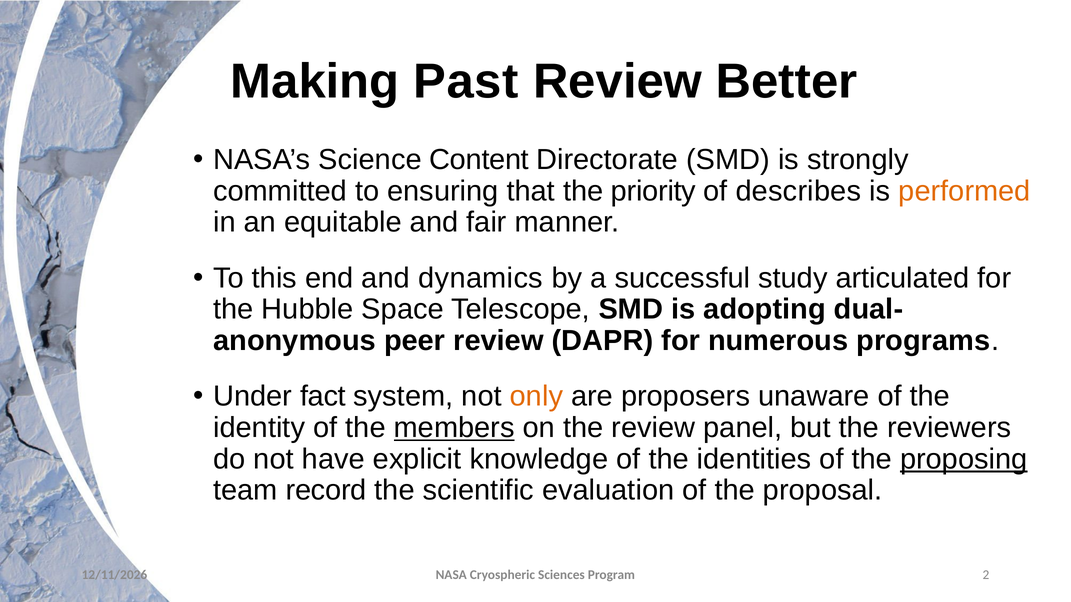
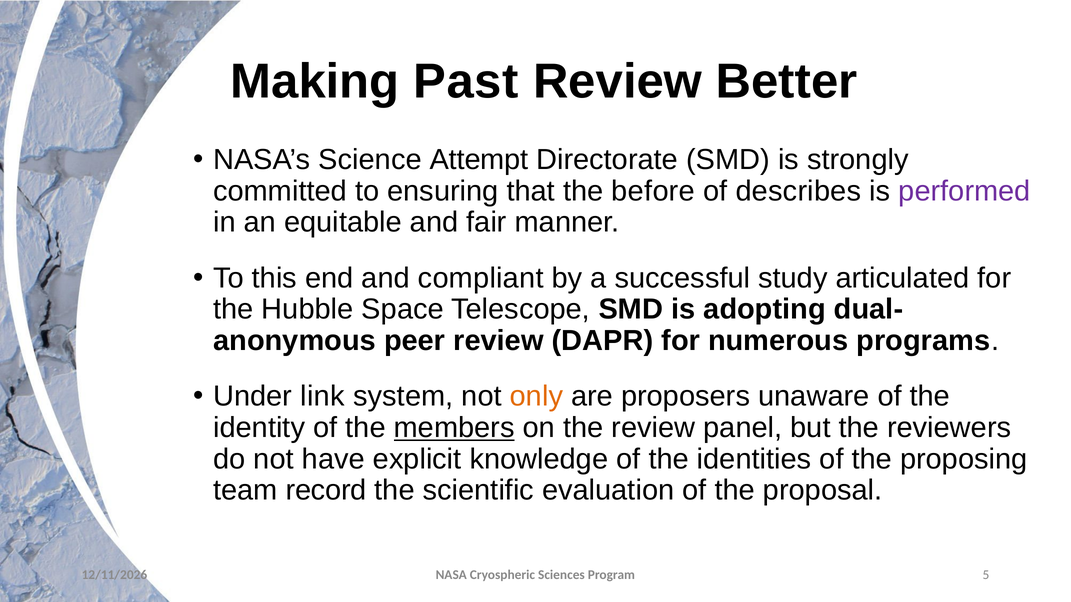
Content: Content -> Attempt (479, 160)
priority: priority -> before (653, 191)
performed colour: orange -> purple (965, 191)
dynamics: dynamics -> compliant (481, 278)
fact: fact -> link (323, 397)
proposing underline: present -> none (964, 459)
2: 2 -> 5 (986, 575)
